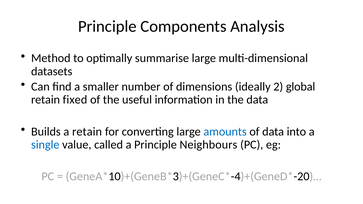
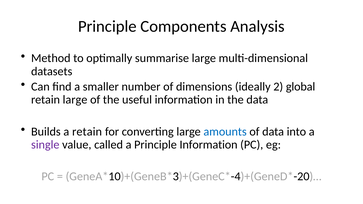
retain fixed: fixed -> large (75, 100)
single colour: blue -> purple (45, 145)
Principle Neighbours: Neighbours -> Information (209, 145)
